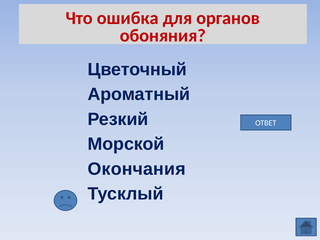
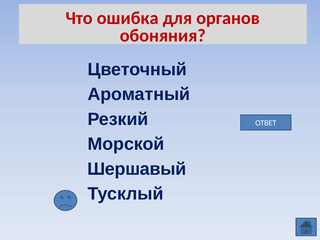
Окончания: Окончания -> Шершавый (137, 169)
